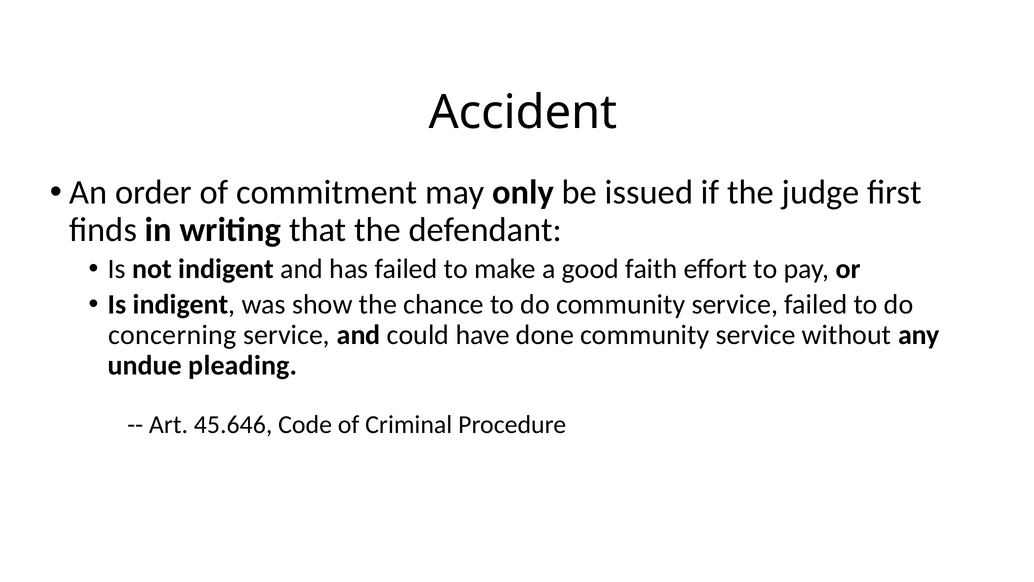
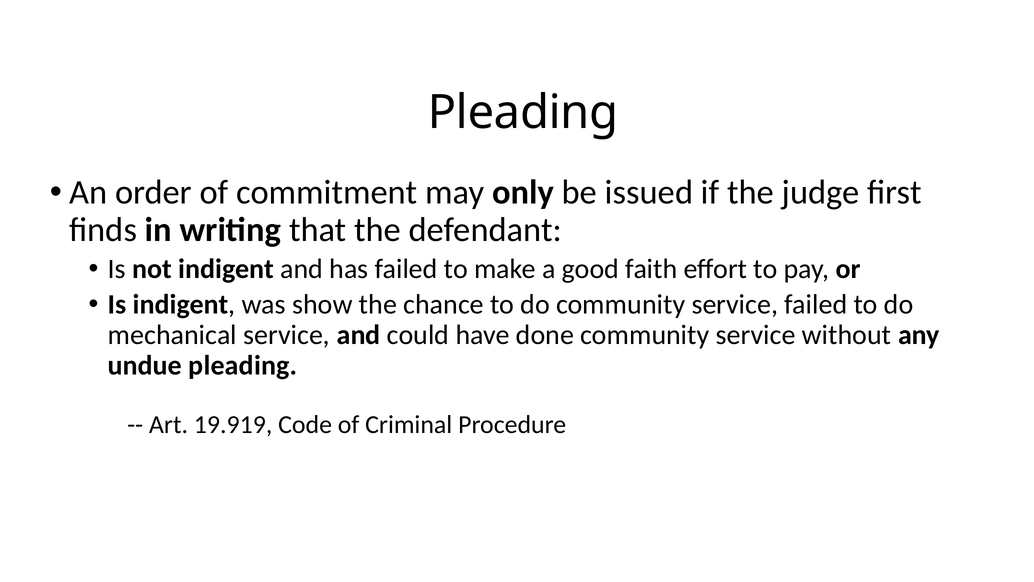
Accident: Accident -> Pleading (523, 112)
concerning: concerning -> mechanical (172, 335)
45.646: 45.646 -> 19.919 (233, 425)
